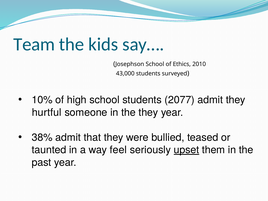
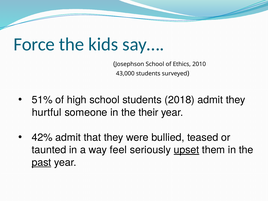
Team: Team -> Force (34, 44)
10%: 10% -> 51% (42, 100)
2077: 2077 -> 2018 (180, 100)
the they: they -> their (148, 112)
38%: 38% -> 42% (42, 137)
past underline: none -> present (41, 162)
